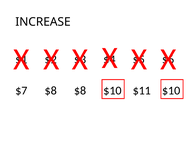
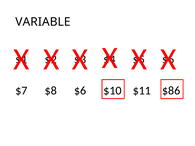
INCREASE: INCREASE -> VARIABLE (43, 22)
$8 $8: $8 -> $6 (80, 91)
$11 $10: $10 -> $86 (171, 91)
